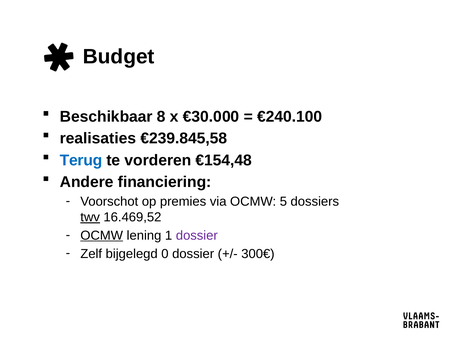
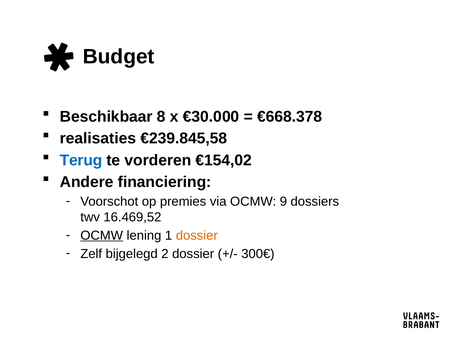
€240.100: €240.100 -> €668.378 (290, 117)
€154,48: €154,48 -> €154,02 (224, 160)
5: 5 -> 9 (283, 202)
twv underline: present -> none (90, 217)
dossier colour: purple -> orange (197, 235)
0: 0 -> 2 (165, 254)
